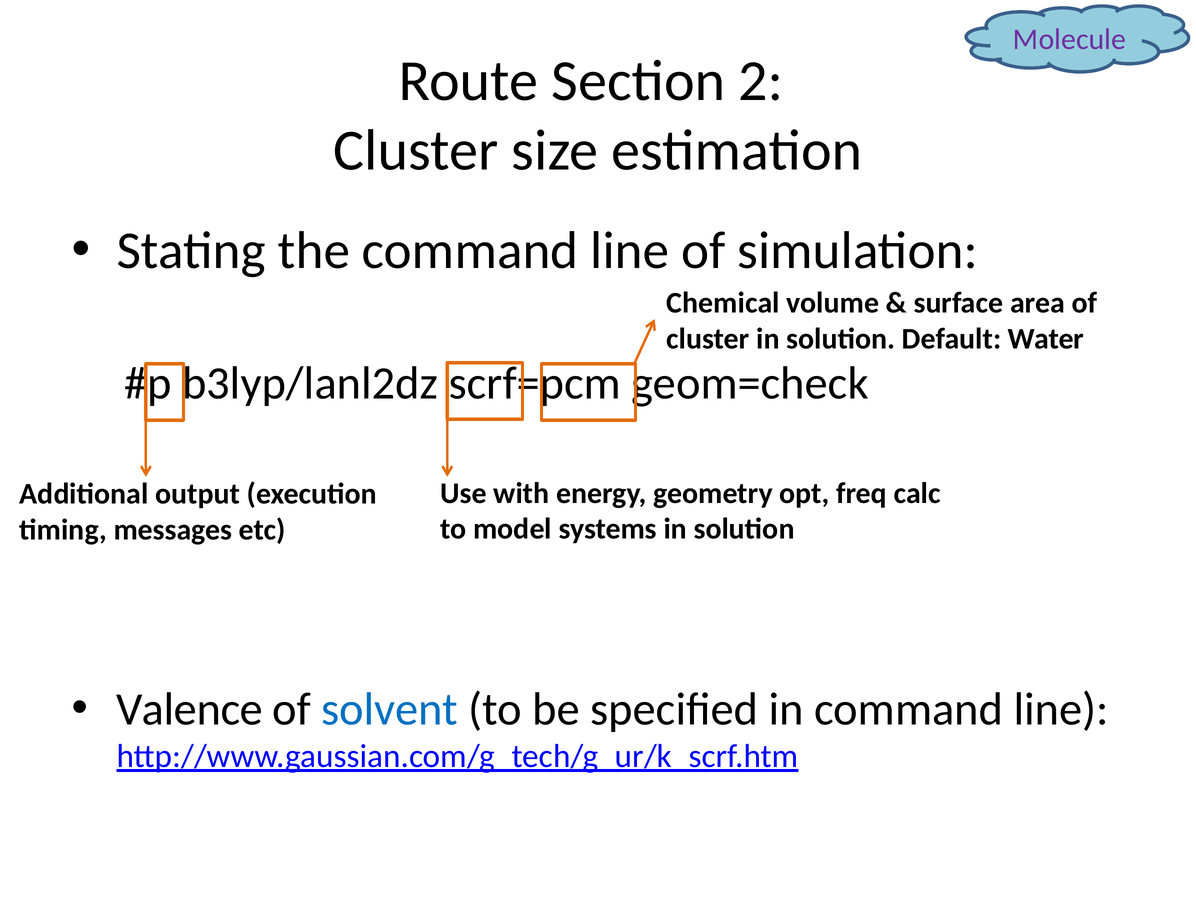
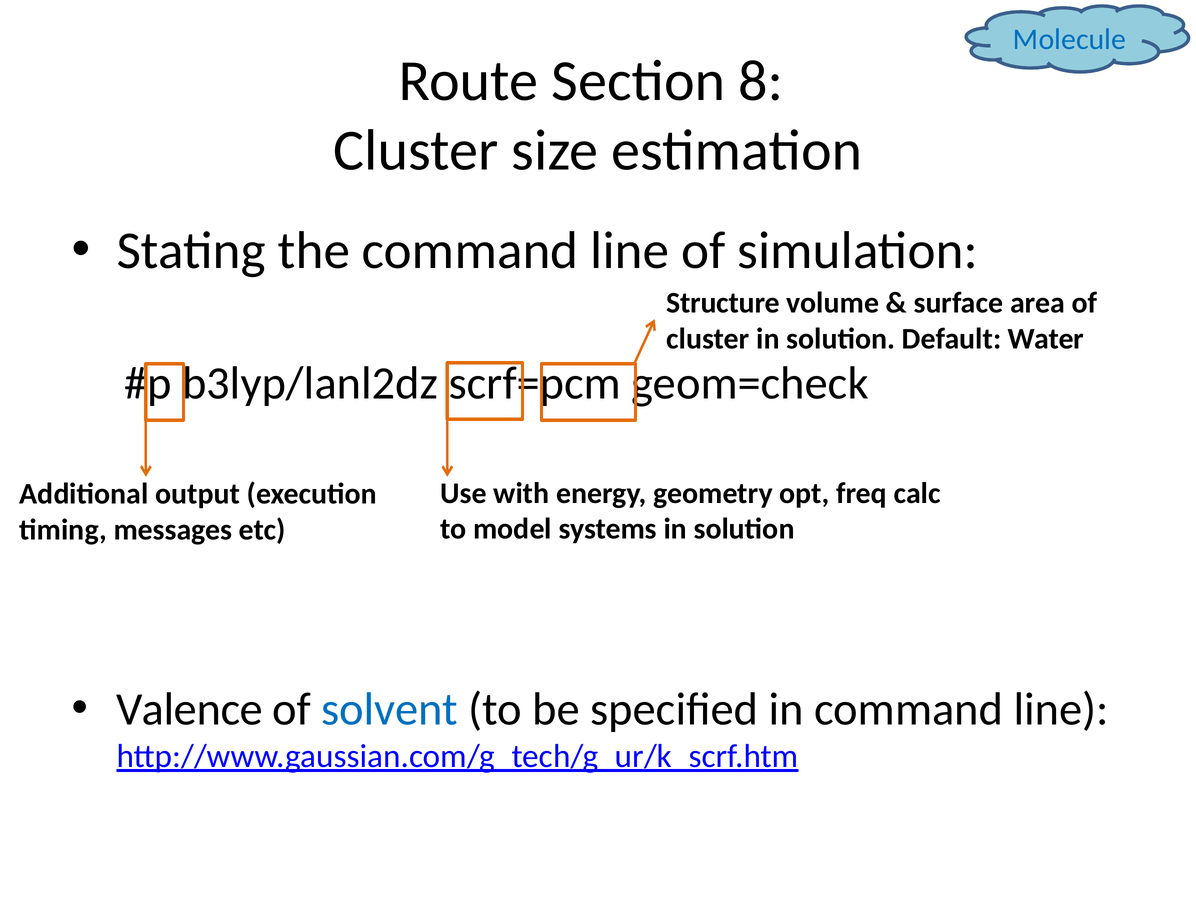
Molecule colour: purple -> blue (1070, 39)
2: 2 -> 8 (761, 81)
Chemical: Chemical -> Structure (723, 303)
